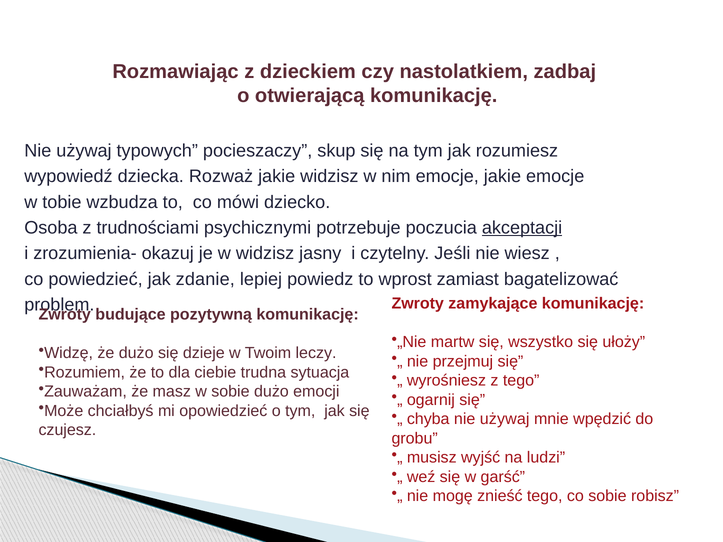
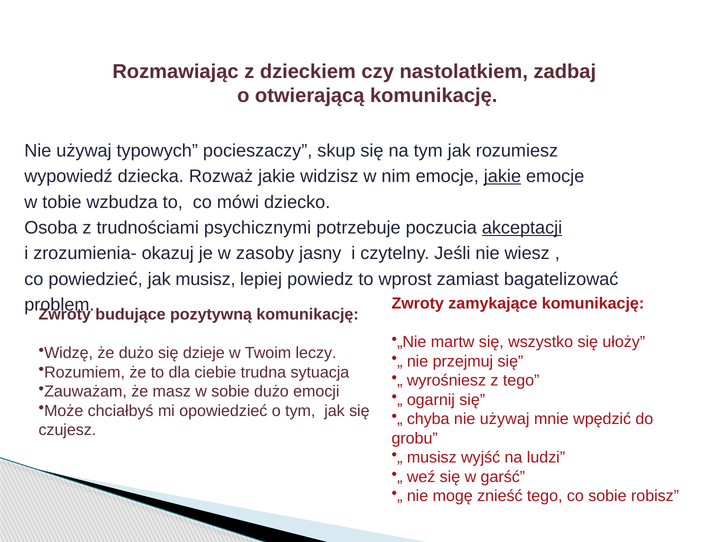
jakie underline: none -> present (502, 176)
w widzisz: widzisz -> zasoby (265, 254)
jak zdanie: zdanie -> musisz (205, 279)
